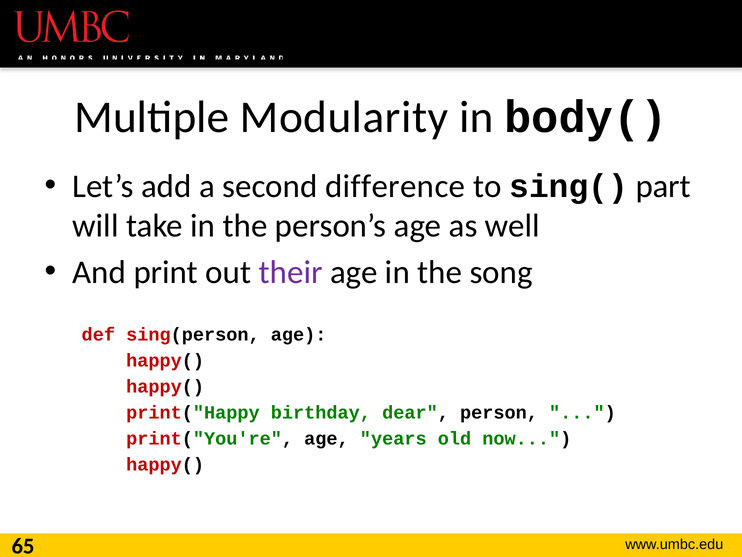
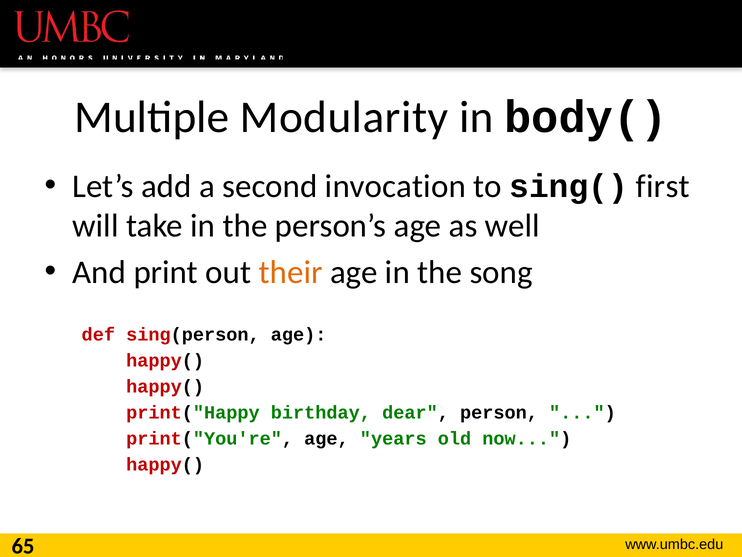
difference: difference -> invocation (395, 186)
part: part -> first (663, 186)
their colour: purple -> orange (291, 272)
